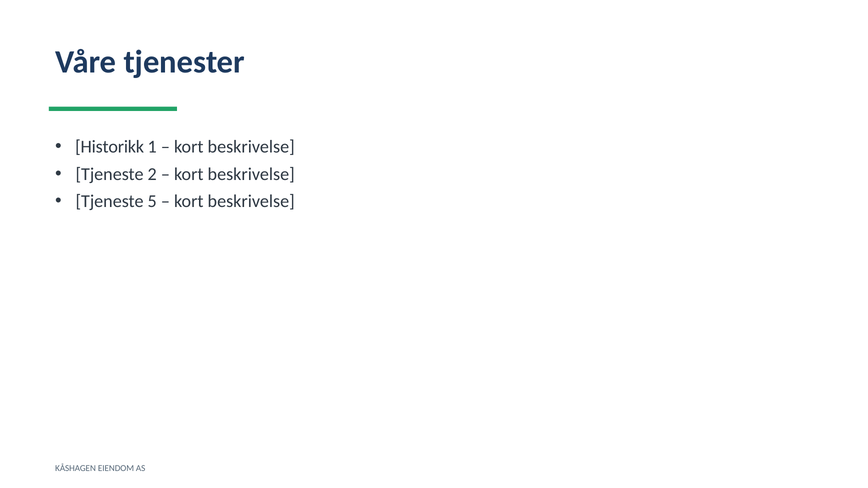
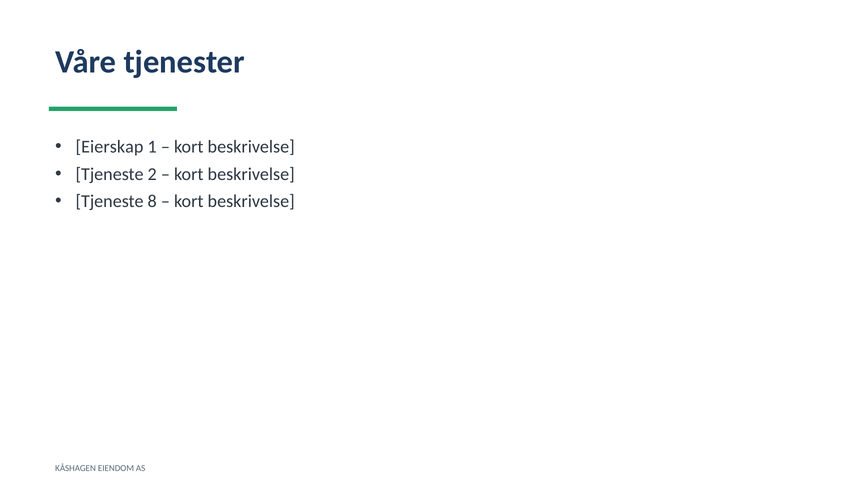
Historikk: Historikk -> Eierskap (110, 147)
5: 5 -> 8 (152, 201)
